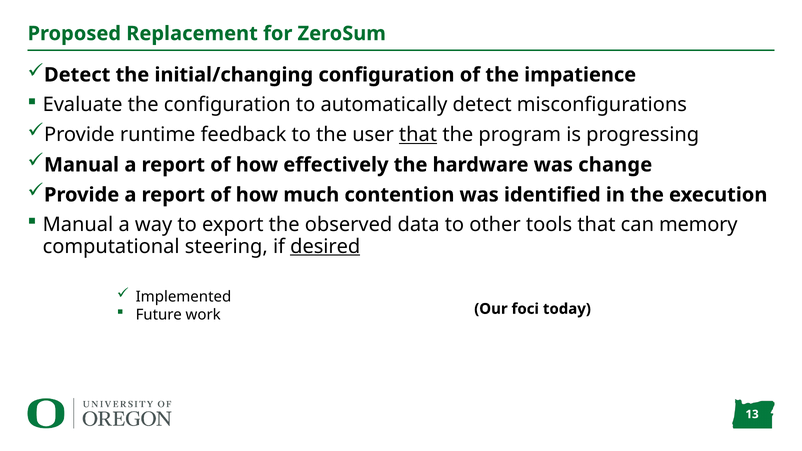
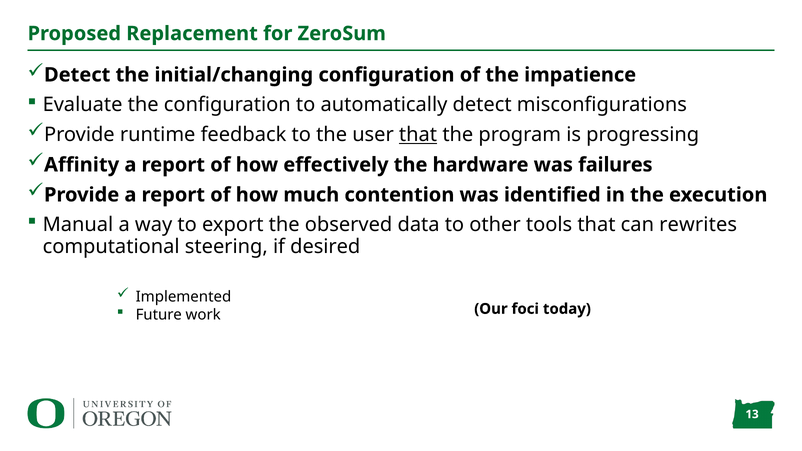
Manual: Manual -> Affinity (82, 165)
change: change -> failures (615, 165)
memory: memory -> rewrites (698, 225)
desired underline: present -> none (325, 247)
